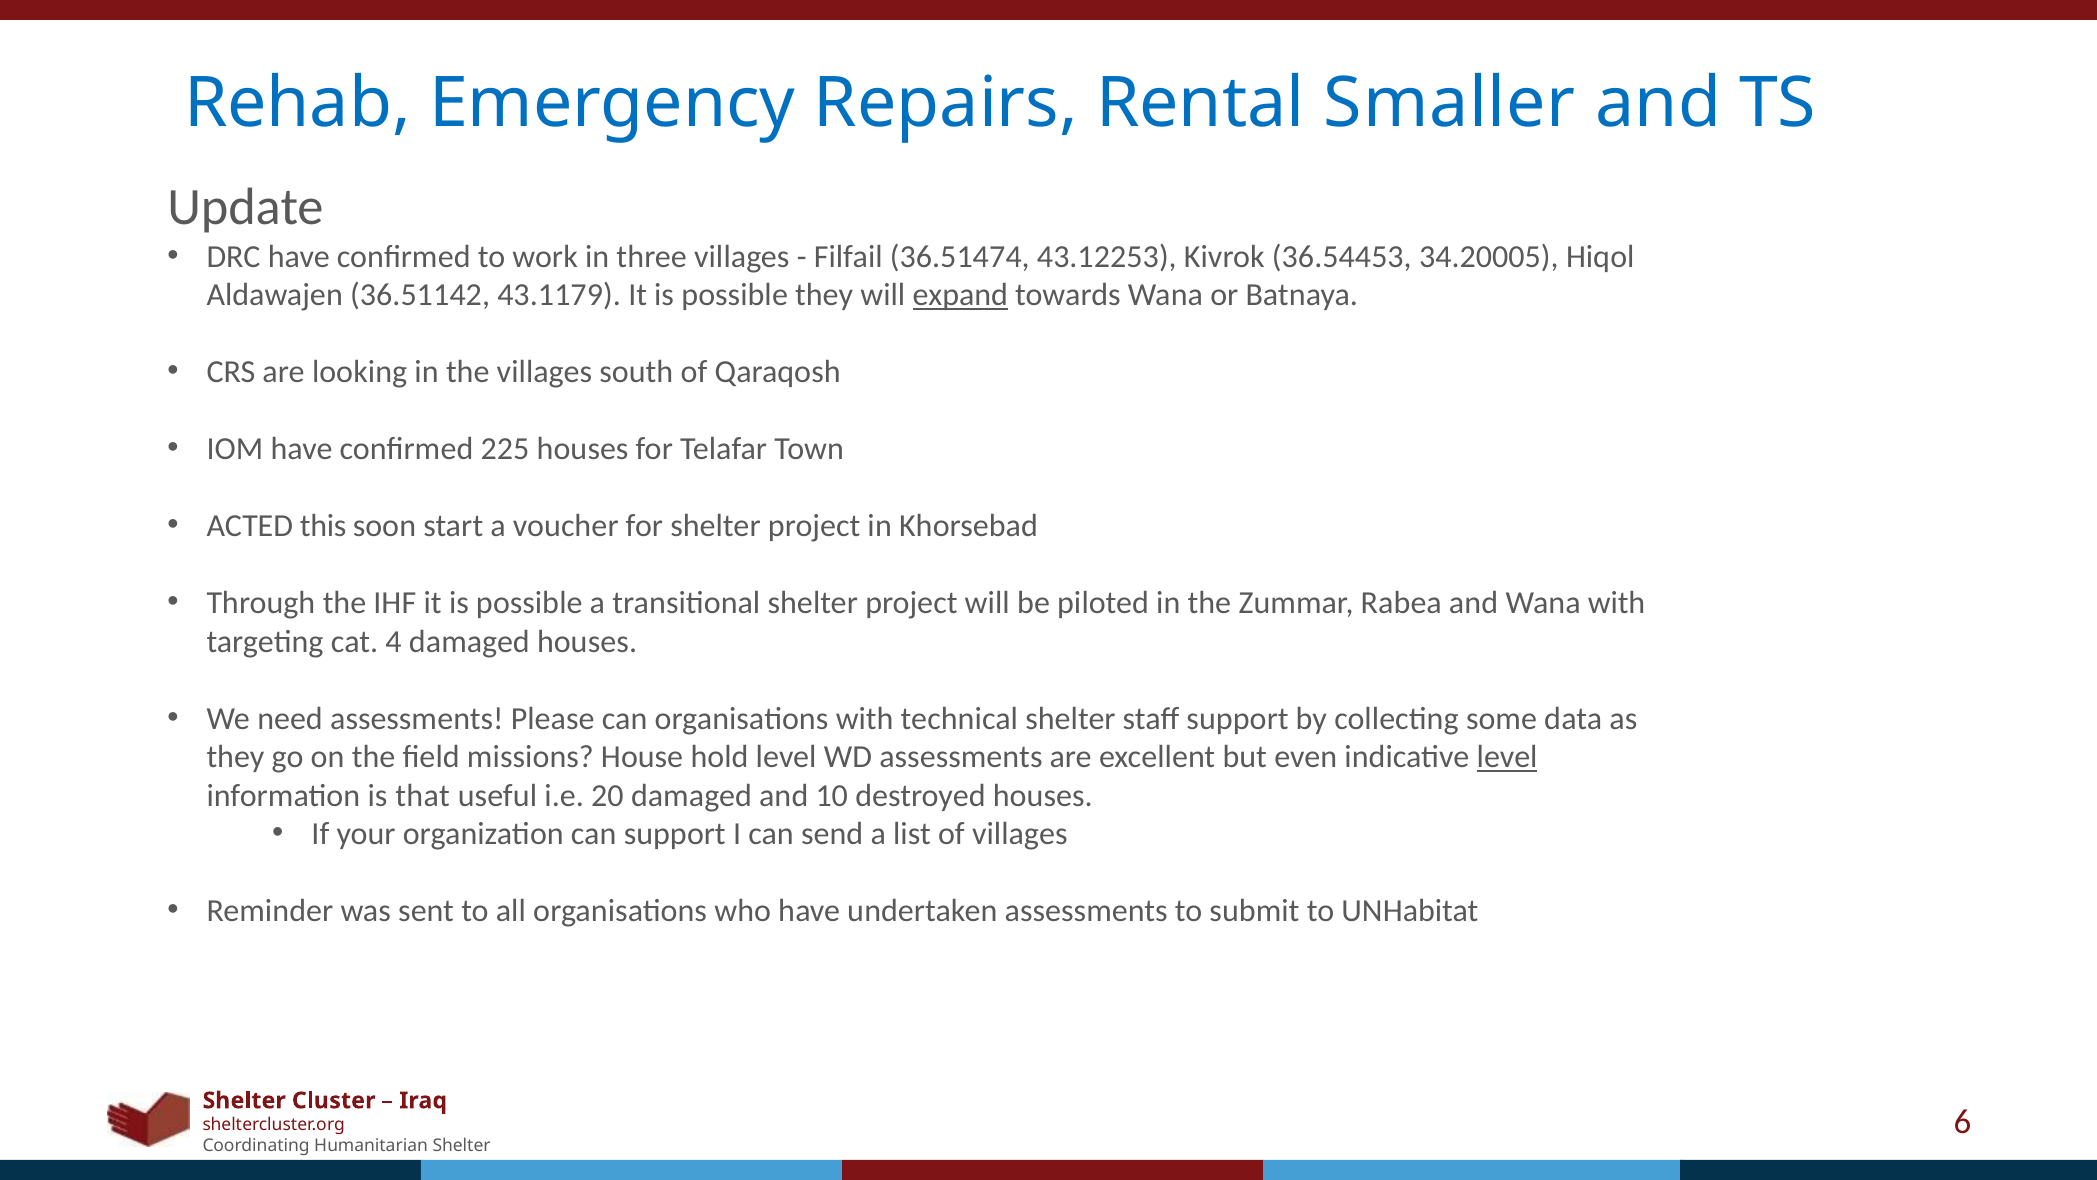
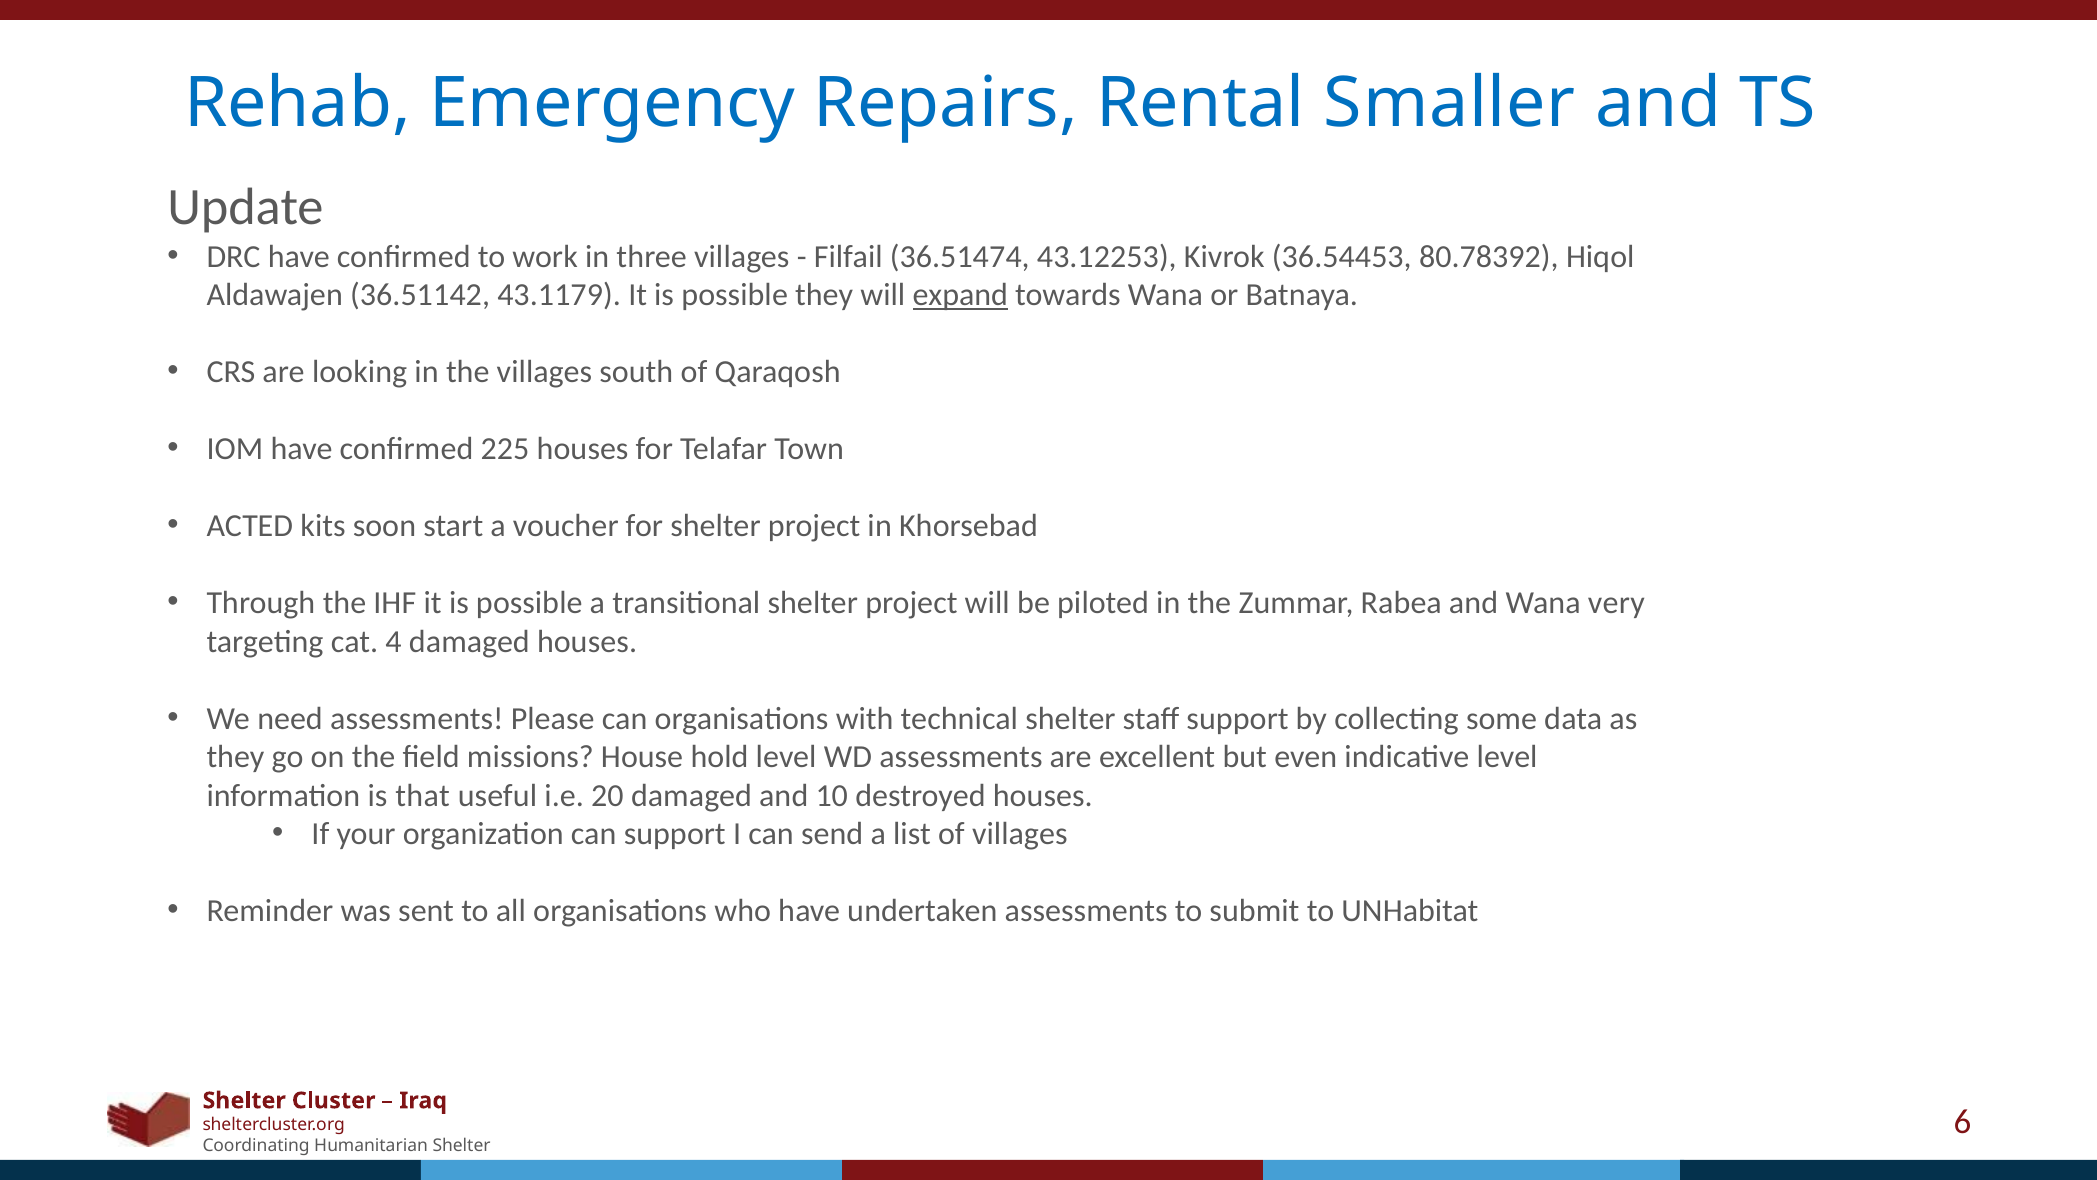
34.20005: 34.20005 -> 80.78392 (1489, 257)
this: this -> kits (323, 526)
Wana with: with -> very (1616, 603)
level underline: present -> none (1507, 757)
